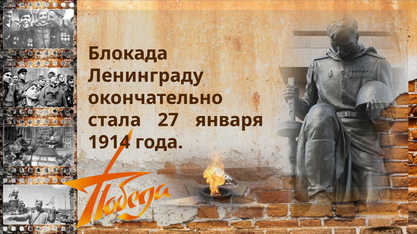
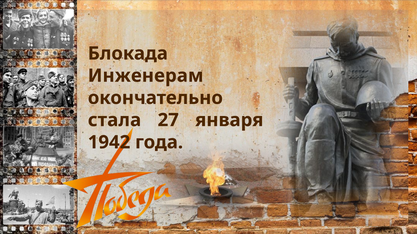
Ленинграду: Ленинграду -> Инженерам (146, 76)
1914: 1914 -> 1942 (109, 143)
